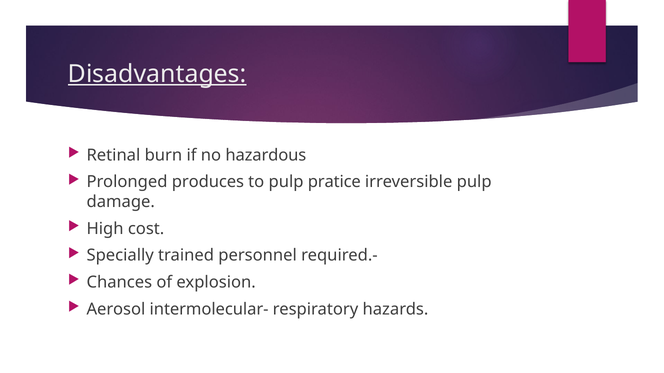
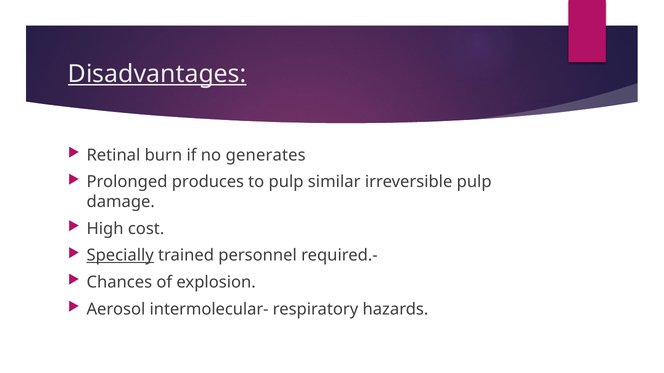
hazardous: hazardous -> generates (266, 155)
pratice: pratice -> similar (334, 182)
Specially underline: none -> present (120, 256)
